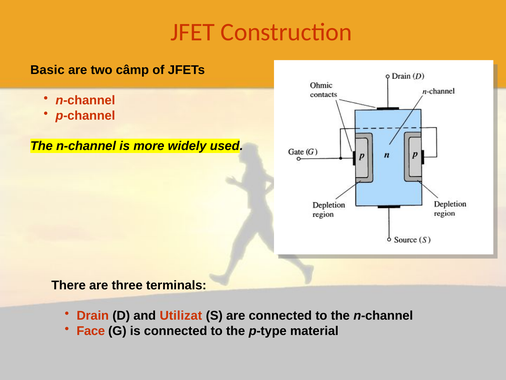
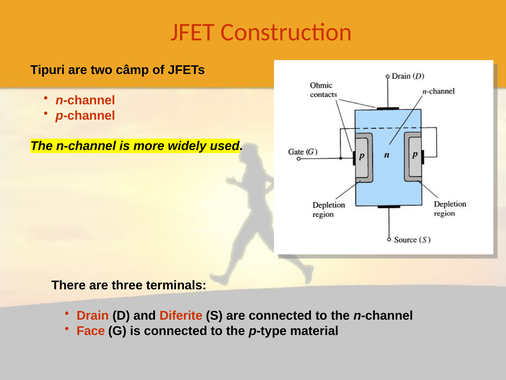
Basic: Basic -> Tipuri (48, 70)
Utilizat: Utilizat -> Diferite (181, 315)
